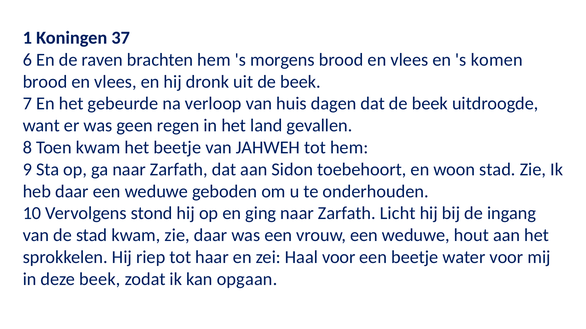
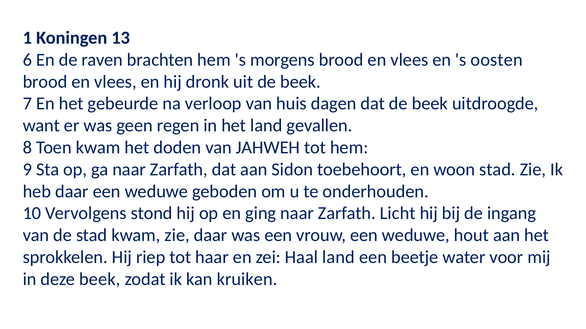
37: 37 -> 13 (121, 38)
komen: komen -> oosten (497, 60)
het beetje: beetje -> doden (177, 148)
Haal voor: voor -> land (339, 258)
opgaan: opgaan -> kruiken (247, 280)
